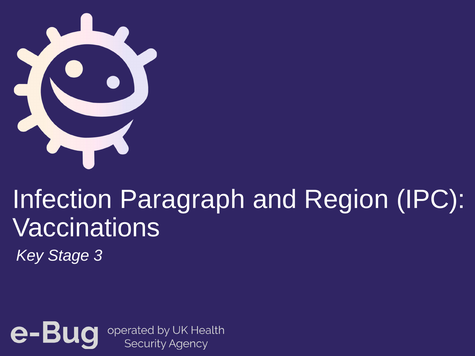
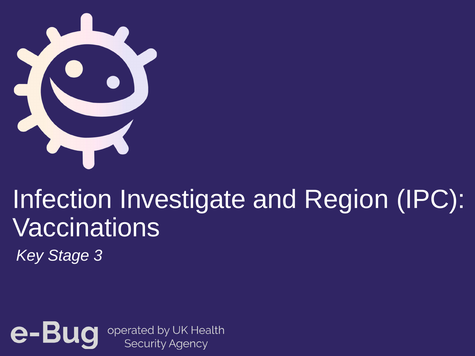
Paragraph: Paragraph -> Investigate (183, 200)
